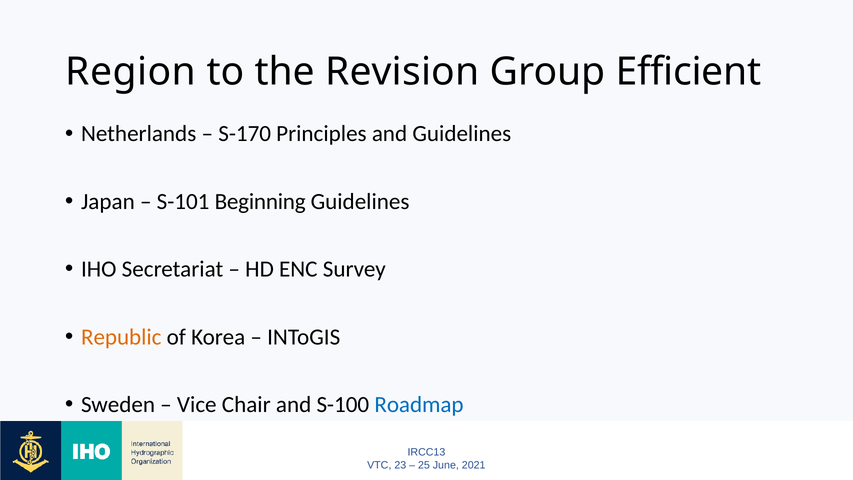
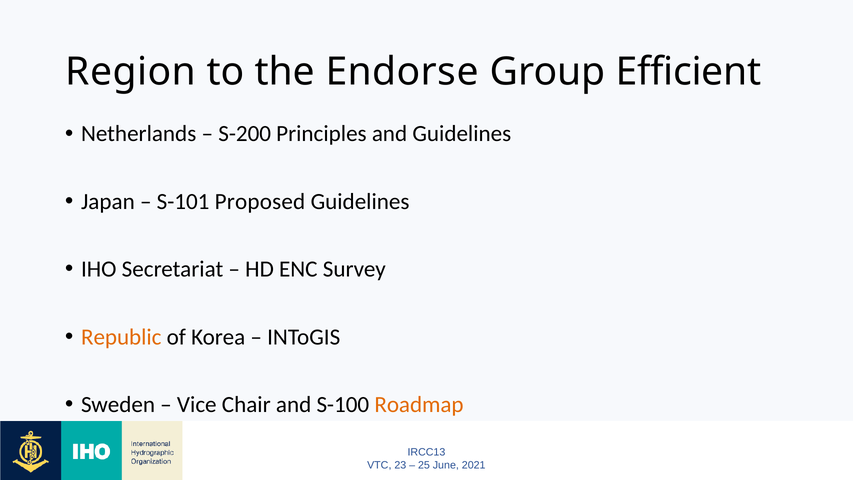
Revision: Revision -> Endorse (402, 72)
S-170: S-170 -> S-200 (245, 134)
Beginning: Beginning -> Proposed (260, 201)
Roadmap colour: blue -> orange (419, 404)
